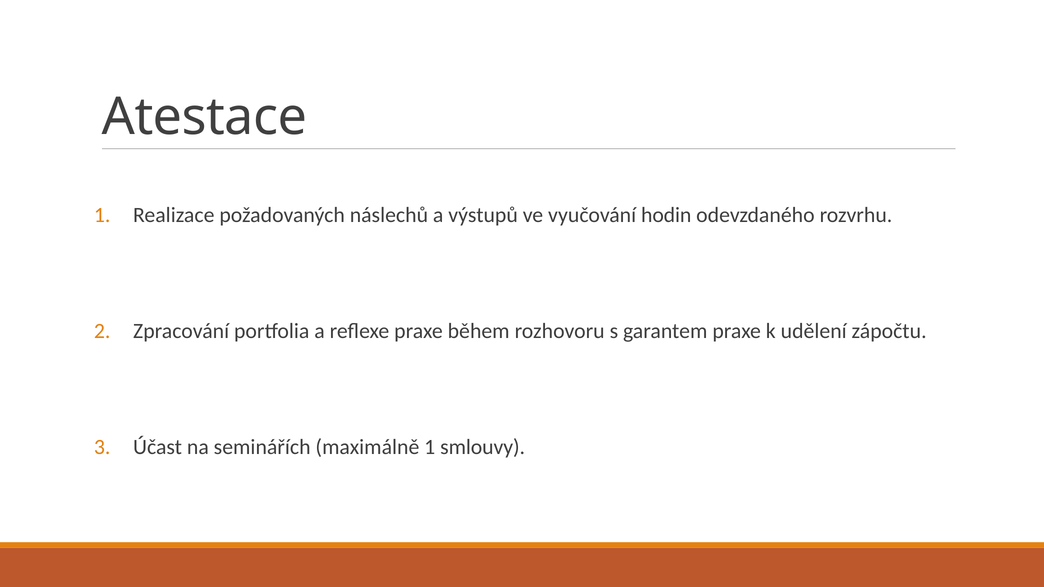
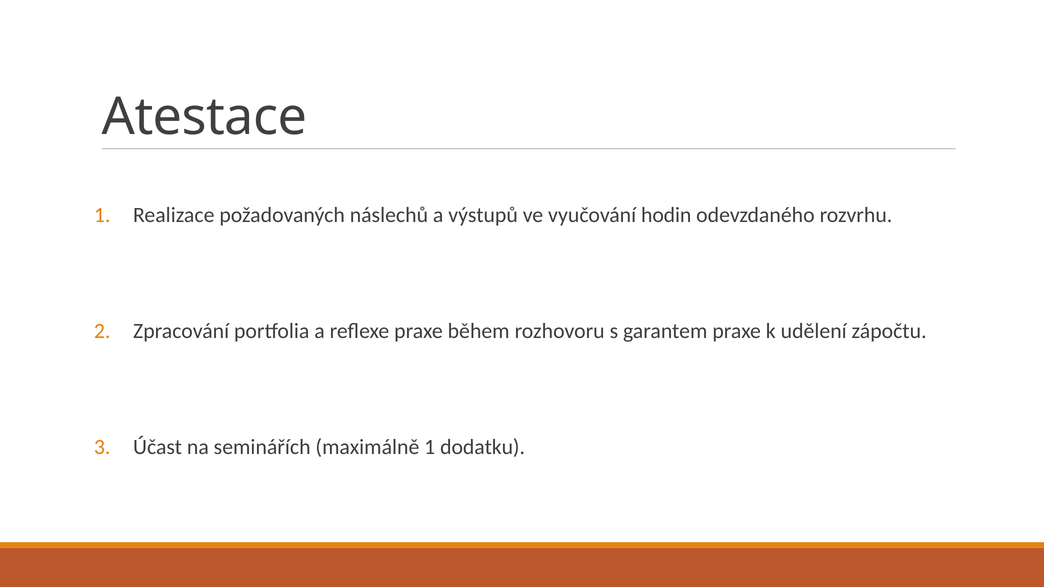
smlouvy: smlouvy -> dodatku (483, 447)
